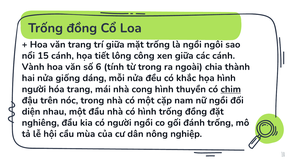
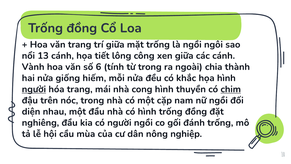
15: 15 -> 13 (43, 56)
dáng: dáng -> hiếm (94, 78)
người underline: none -> present (34, 89)
